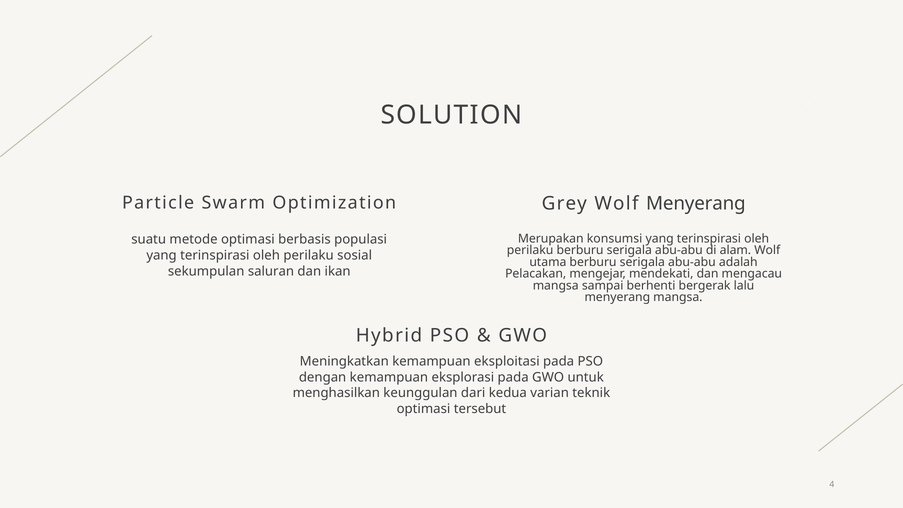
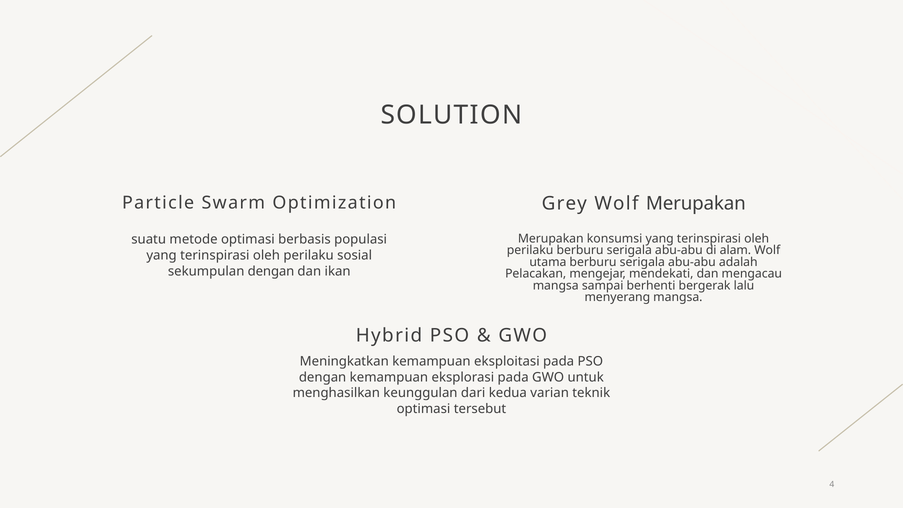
Wolf Menyerang: Menyerang -> Merupakan (696, 203)
sekumpulan saluran: saluran -> dengan (271, 271)
